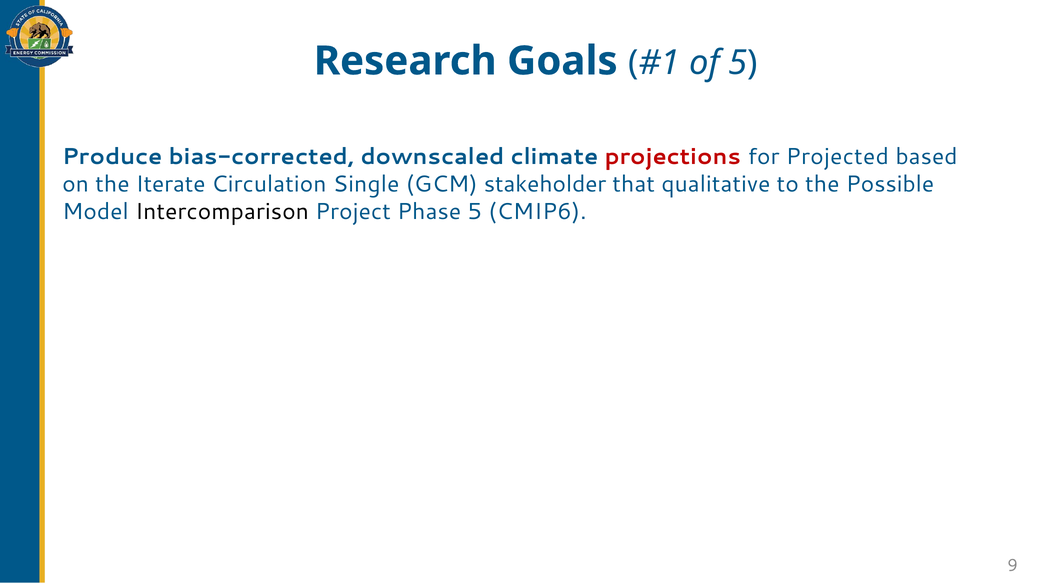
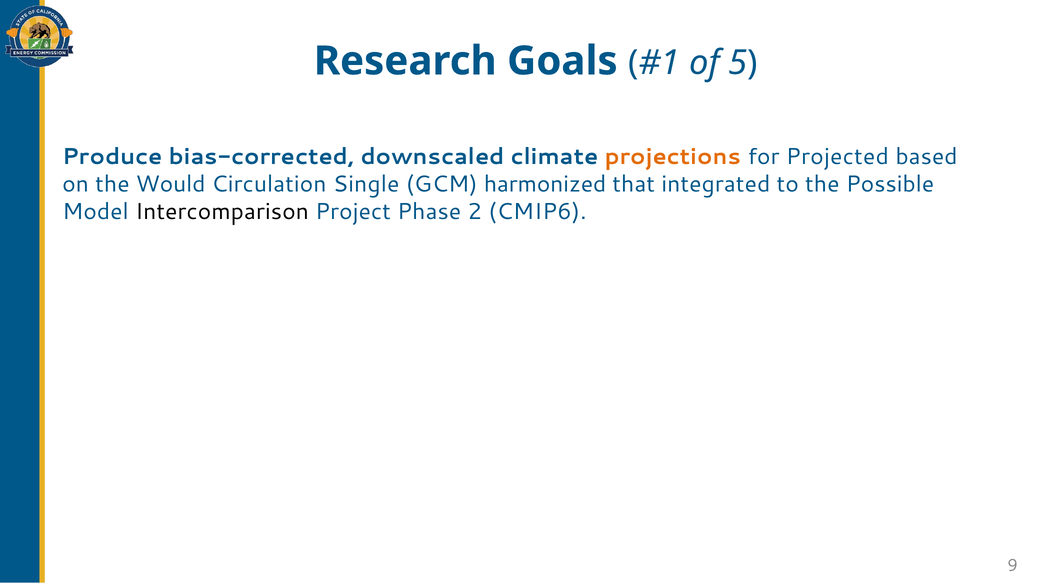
projections colour: red -> orange (673, 157)
Iterate: Iterate -> Would (171, 184)
stakeholder: stakeholder -> harmonized (545, 184)
qualitative: qualitative -> integrated (716, 184)
Phase 5: 5 -> 2 (475, 212)
